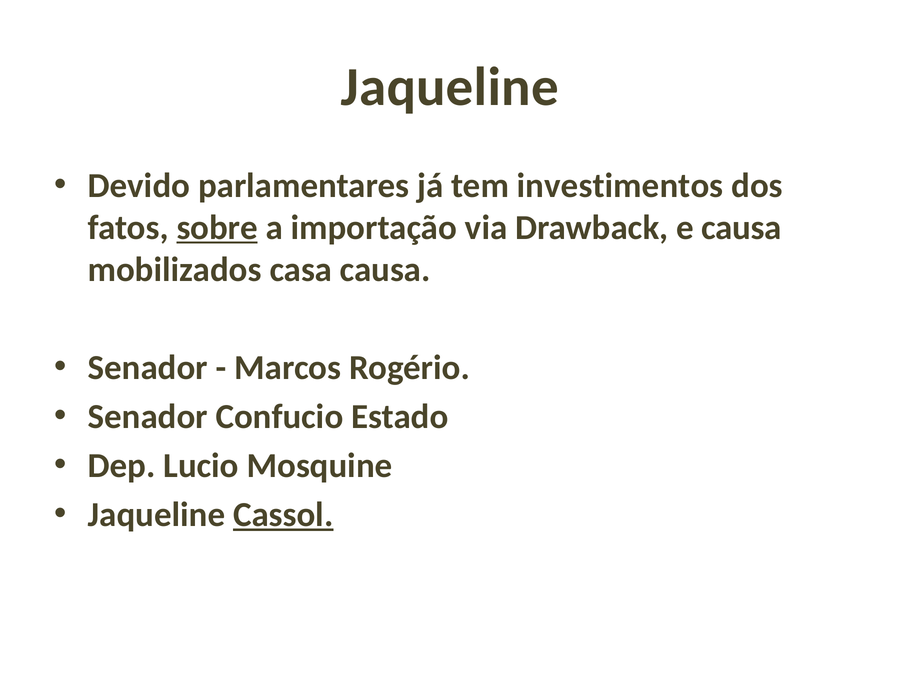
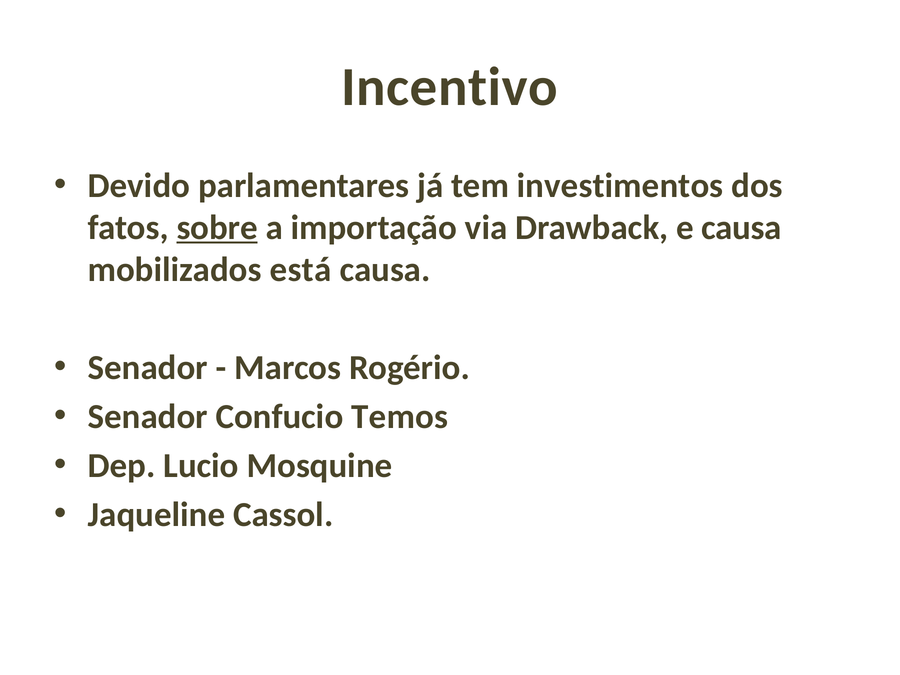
Jaqueline: Jaqueline -> Incentivo (450, 87)
casa: casa -> está (301, 270)
Estado: Estado -> Temos (400, 417)
Cassol underline: present -> none (283, 515)
